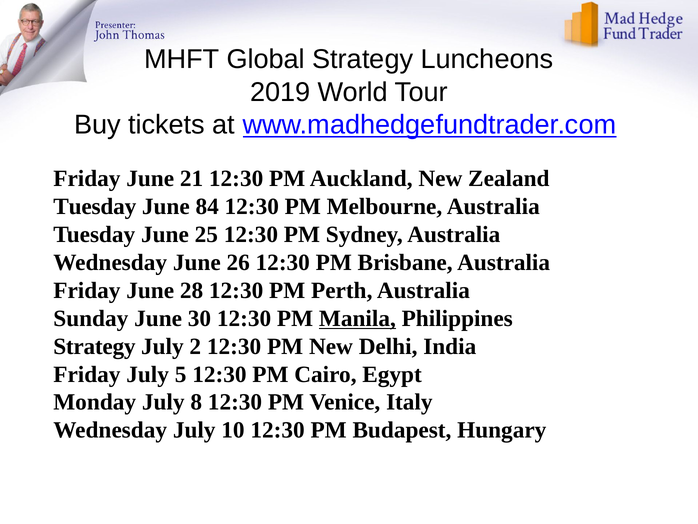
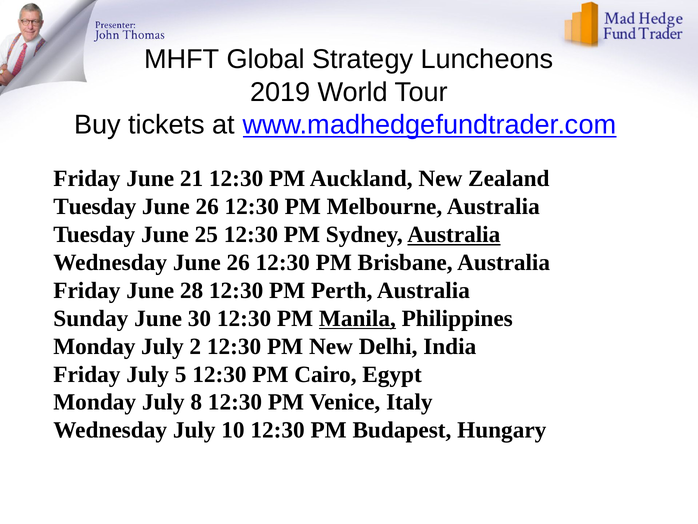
84: 84 -> 26 (207, 206)
Australia underline: none -> present (454, 234)
Strategy: Strategy -> Monday (94, 346)
